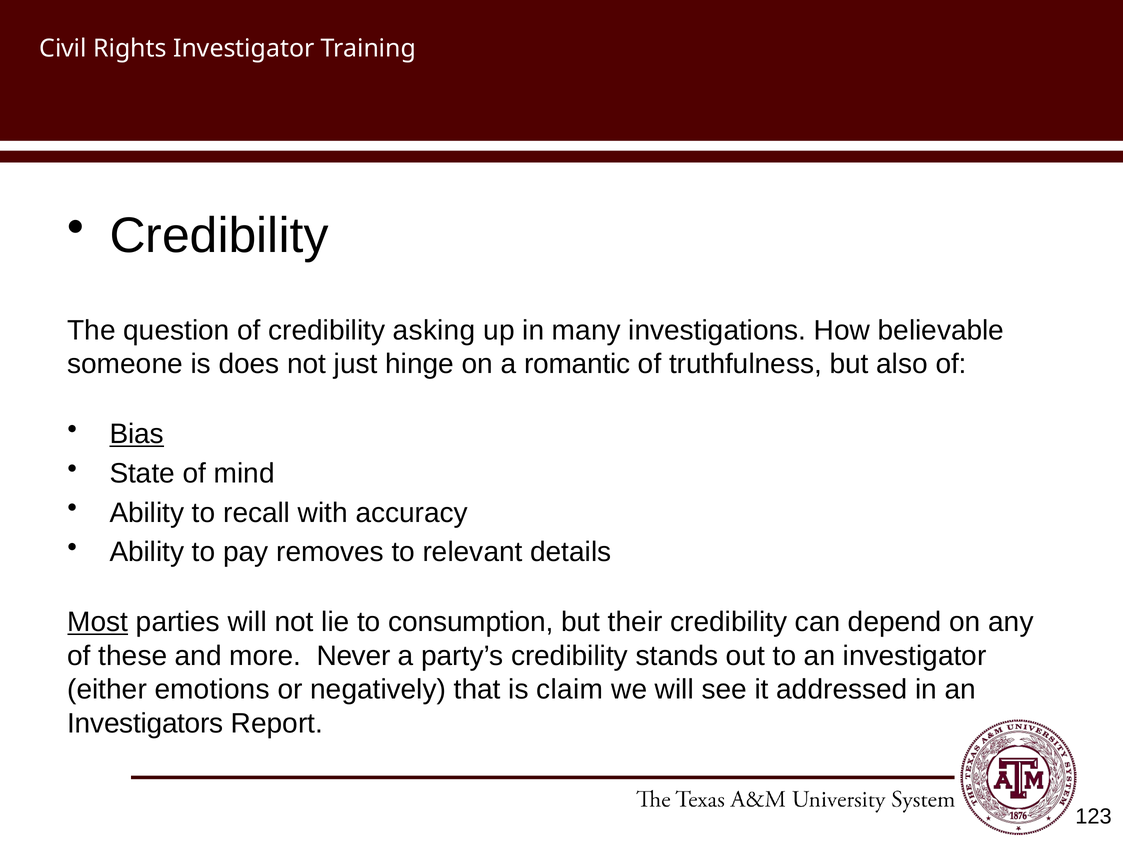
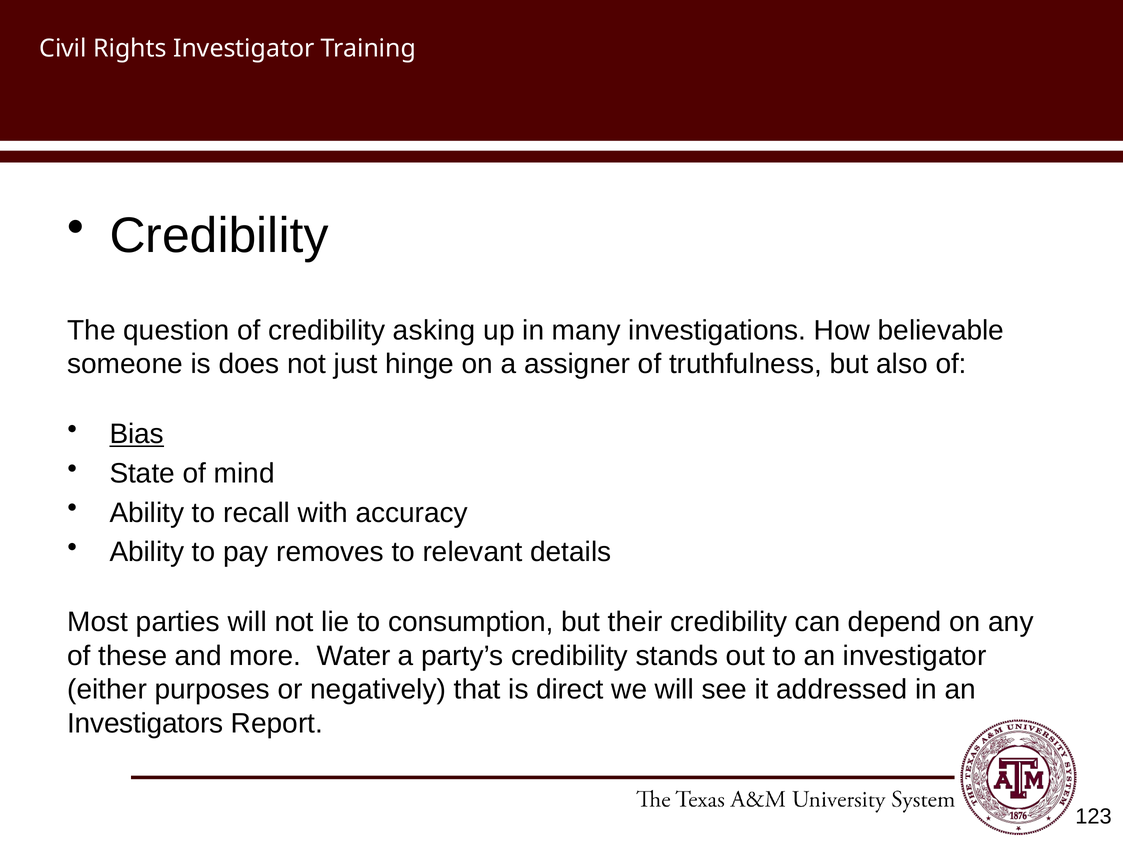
romantic: romantic -> assigner (577, 364)
Most underline: present -> none (98, 622)
Never: Never -> Water (354, 655)
emotions: emotions -> purposes (212, 689)
claim: claim -> direct (570, 689)
